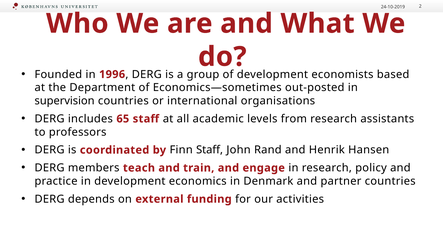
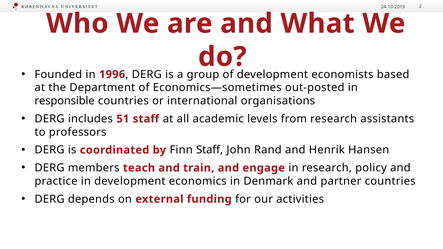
supervision: supervision -> responsible (65, 101)
65: 65 -> 51 (123, 119)
